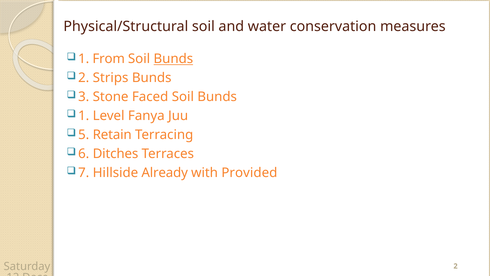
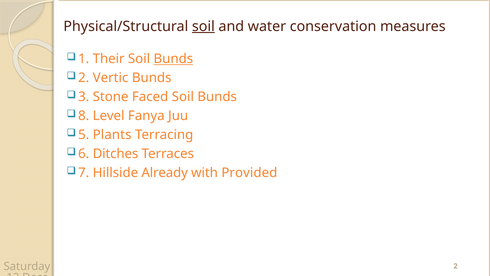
soil underline: none -> present (203, 26)
From: From -> Their (109, 59)
Strips: Strips -> Vertic (111, 78)
1: 1 -> 8 (84, 116)
Retain: Retain -> Plants (112, 135)
